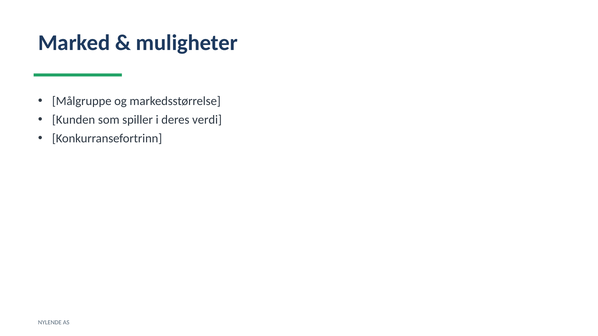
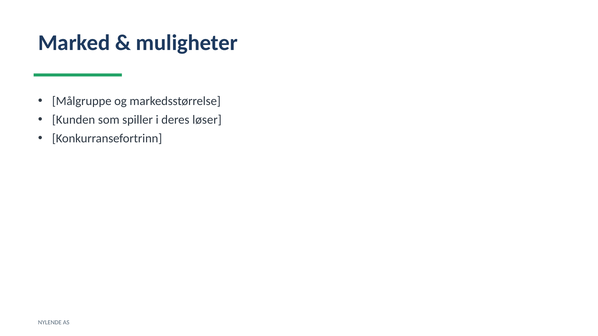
verdi: verdi -> løser (207, 120)
